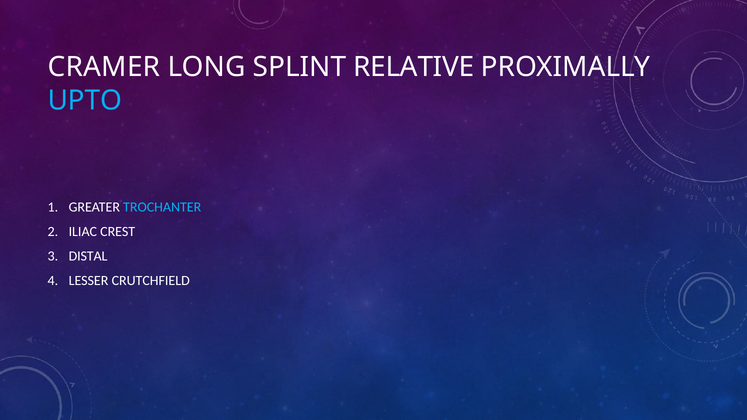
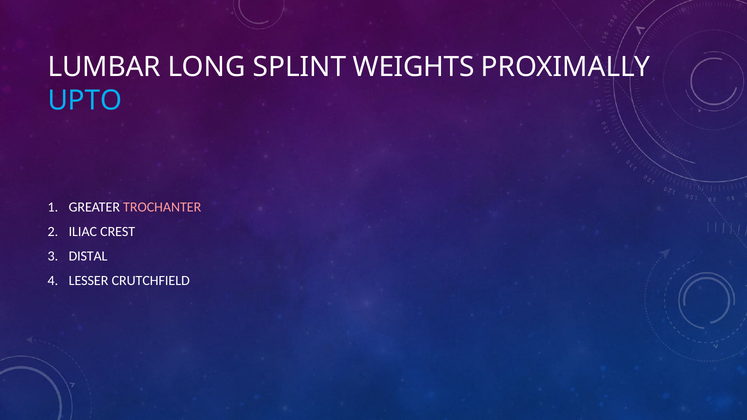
CRAMER: CRAMER -> LUMBAR (104, 67)
RELATIVE: RELATIVE -> WEIGHTS (414, 67)
TROCHANTER colour: light blue -> pink (162, 207)
